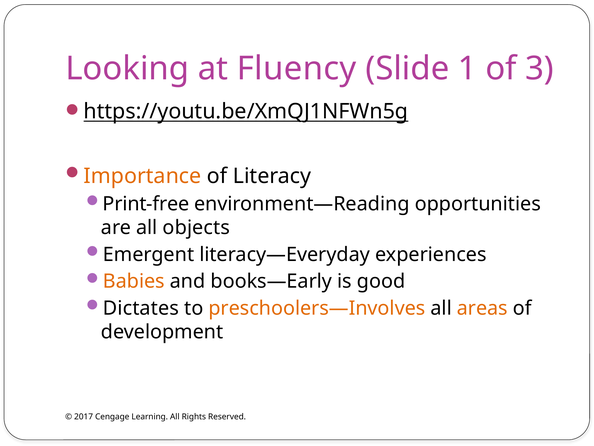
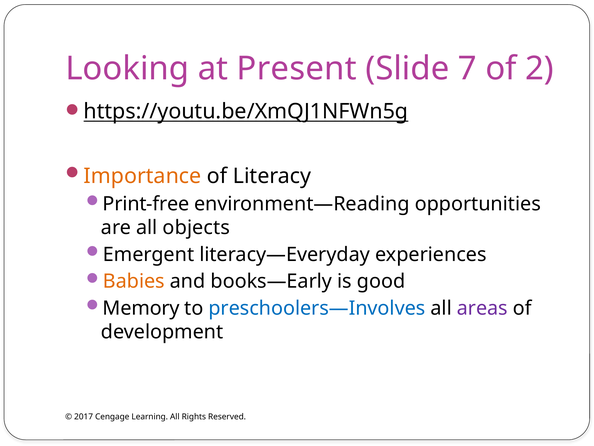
Fluency: Fluency -> Present (297, 69)
1: 1 -> 7 (467, 69)
3: 3 -> 2 (539, 69)
Dictates: Dictates -> Memory (141, 308)
preschoolers—Involves colour: orange -> blue (317, 308)
areas colour: orange -> purple (482, 308)
